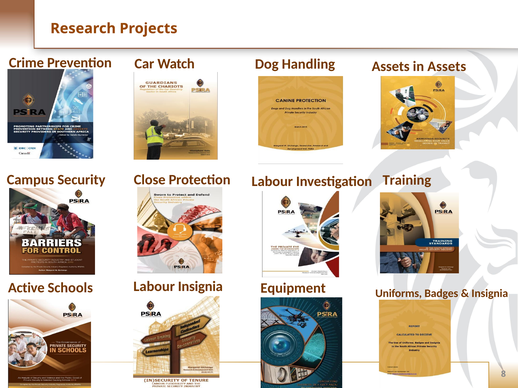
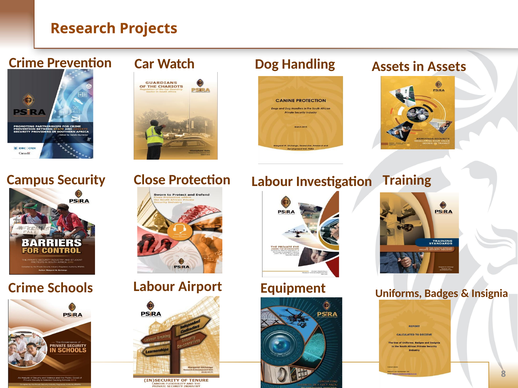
Labour Insignia: Insignia -> Airport (200, 287)
Active: Active -> Crime (26, 288)
